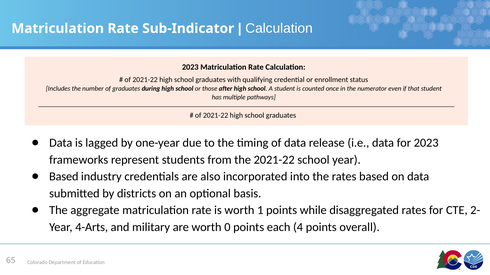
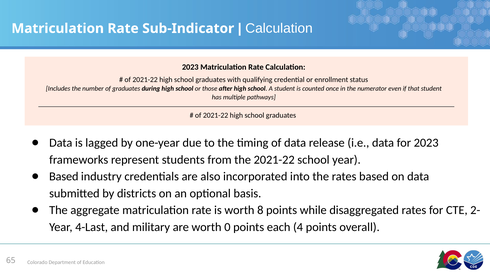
1: 1 -> 8 (260, 211)
4-Arts: 4-Arts -> 4-Last (92, 228)
